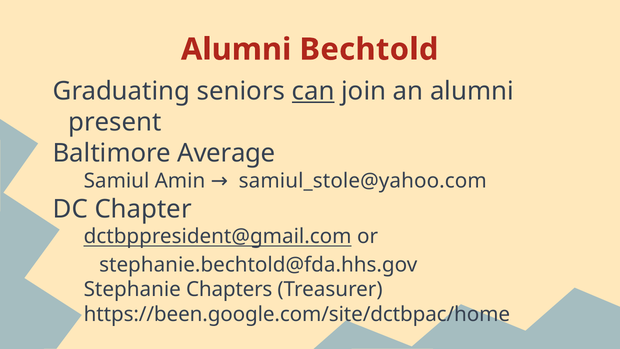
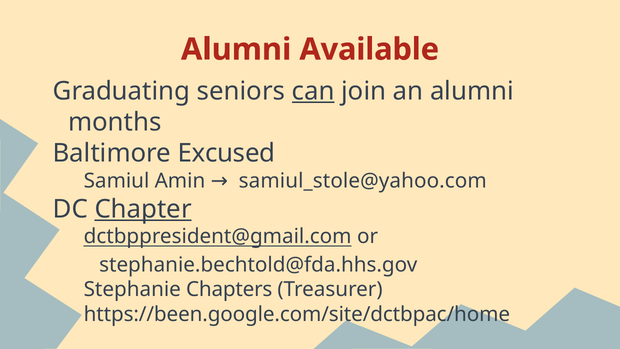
Bechtold: Bechtold -> Available (369, 49)
present: present -> months (115, 122)
Average: Average -> Excused (226, 153)
Chapter underline: none -> present (143, 209)
